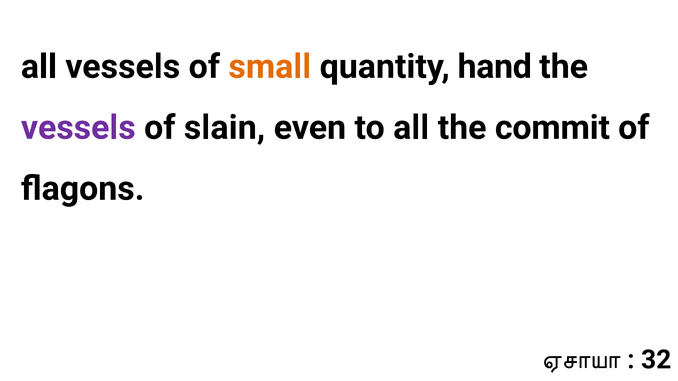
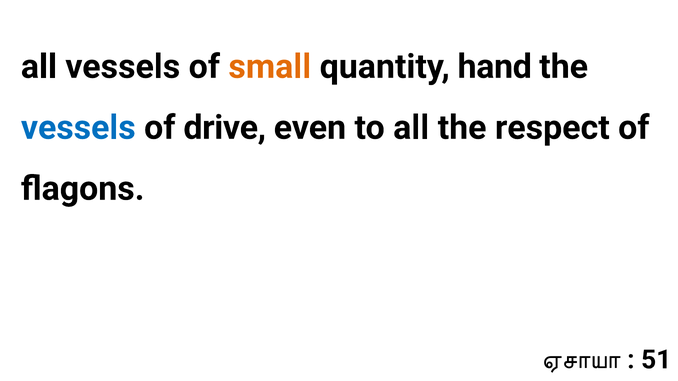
vessels colour: purple -> blue (78, 128)
slain: slain -> drive (225, 128)
commit: commit -> respect (552, 128)
32: 32 -> 51 (656, 360)
